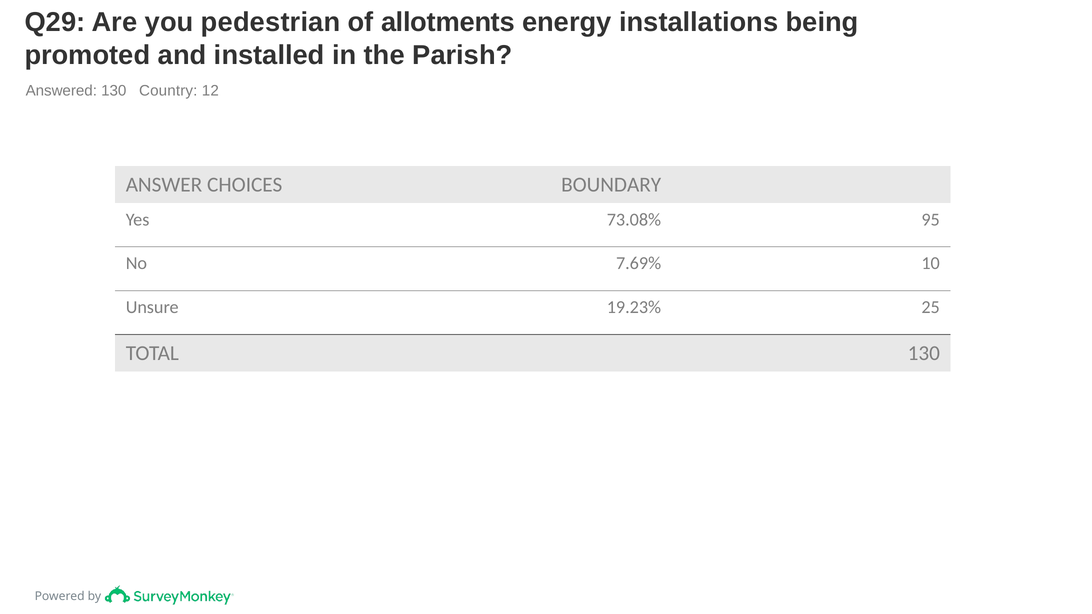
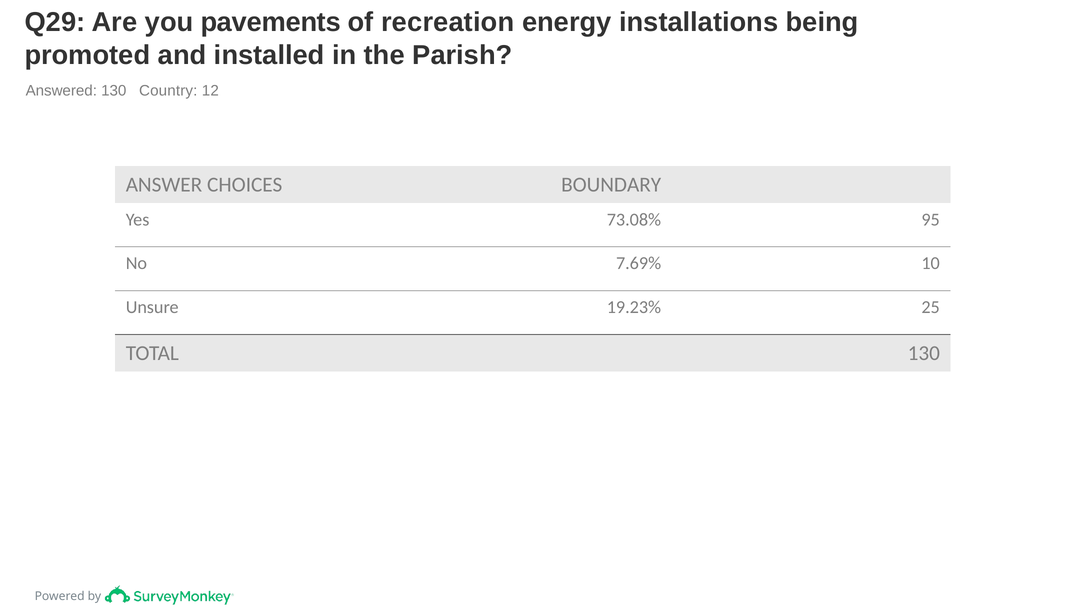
pedestrian: pedestrian -> pavements (271, 22)
allotments: allotments -> recreation (448, 22)
